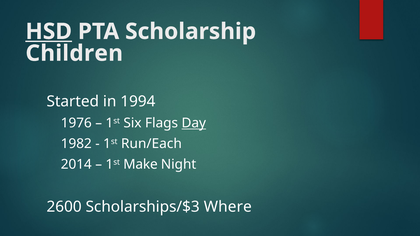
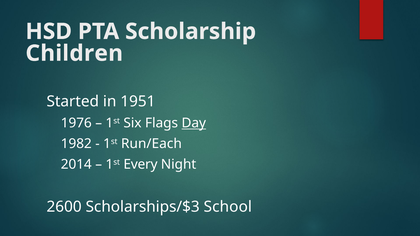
HSD underline: present -> none (49, 32)
1994: 1994 -> 1951 (138, 102)
Make: Make -> Every (140, 165)
Where: Where -> School (228, 207)
